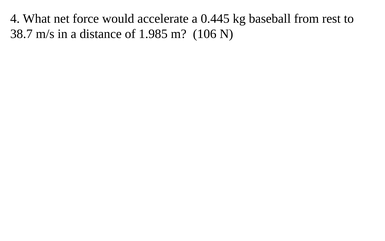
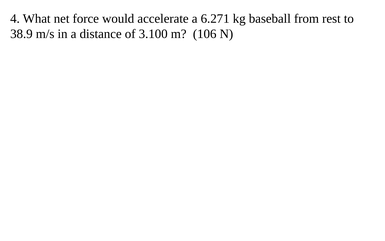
0.445: 0.445 -> 6.271 (215, 18)
38.7: 38.7 -> 38.9 (21, 34)
1.985: 1.985 -> 3.100 (153, 34)
